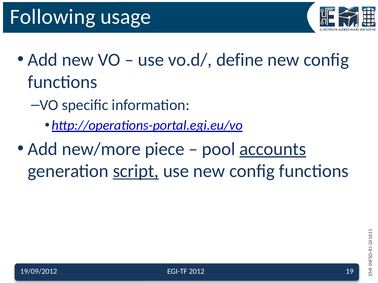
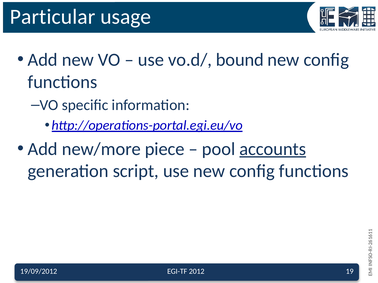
Following: Following -> Particular (53, 17)
define: define -> bound (240, 60)
script underline: present -> none (136, 171)
